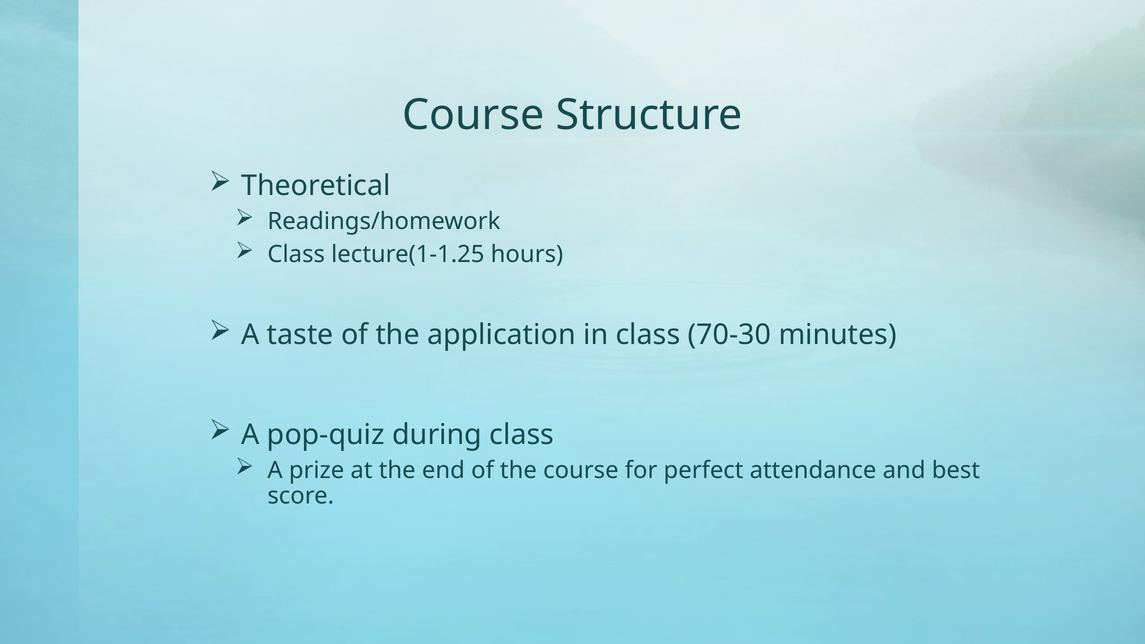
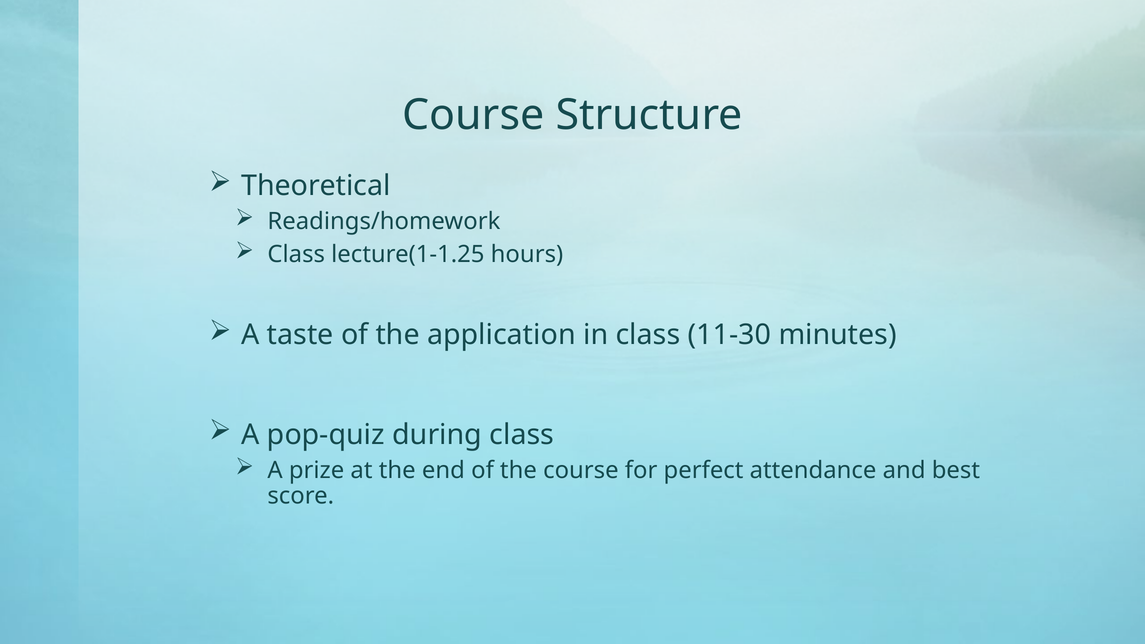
70-30: 70-30 -> 11-30 (729, 335)
